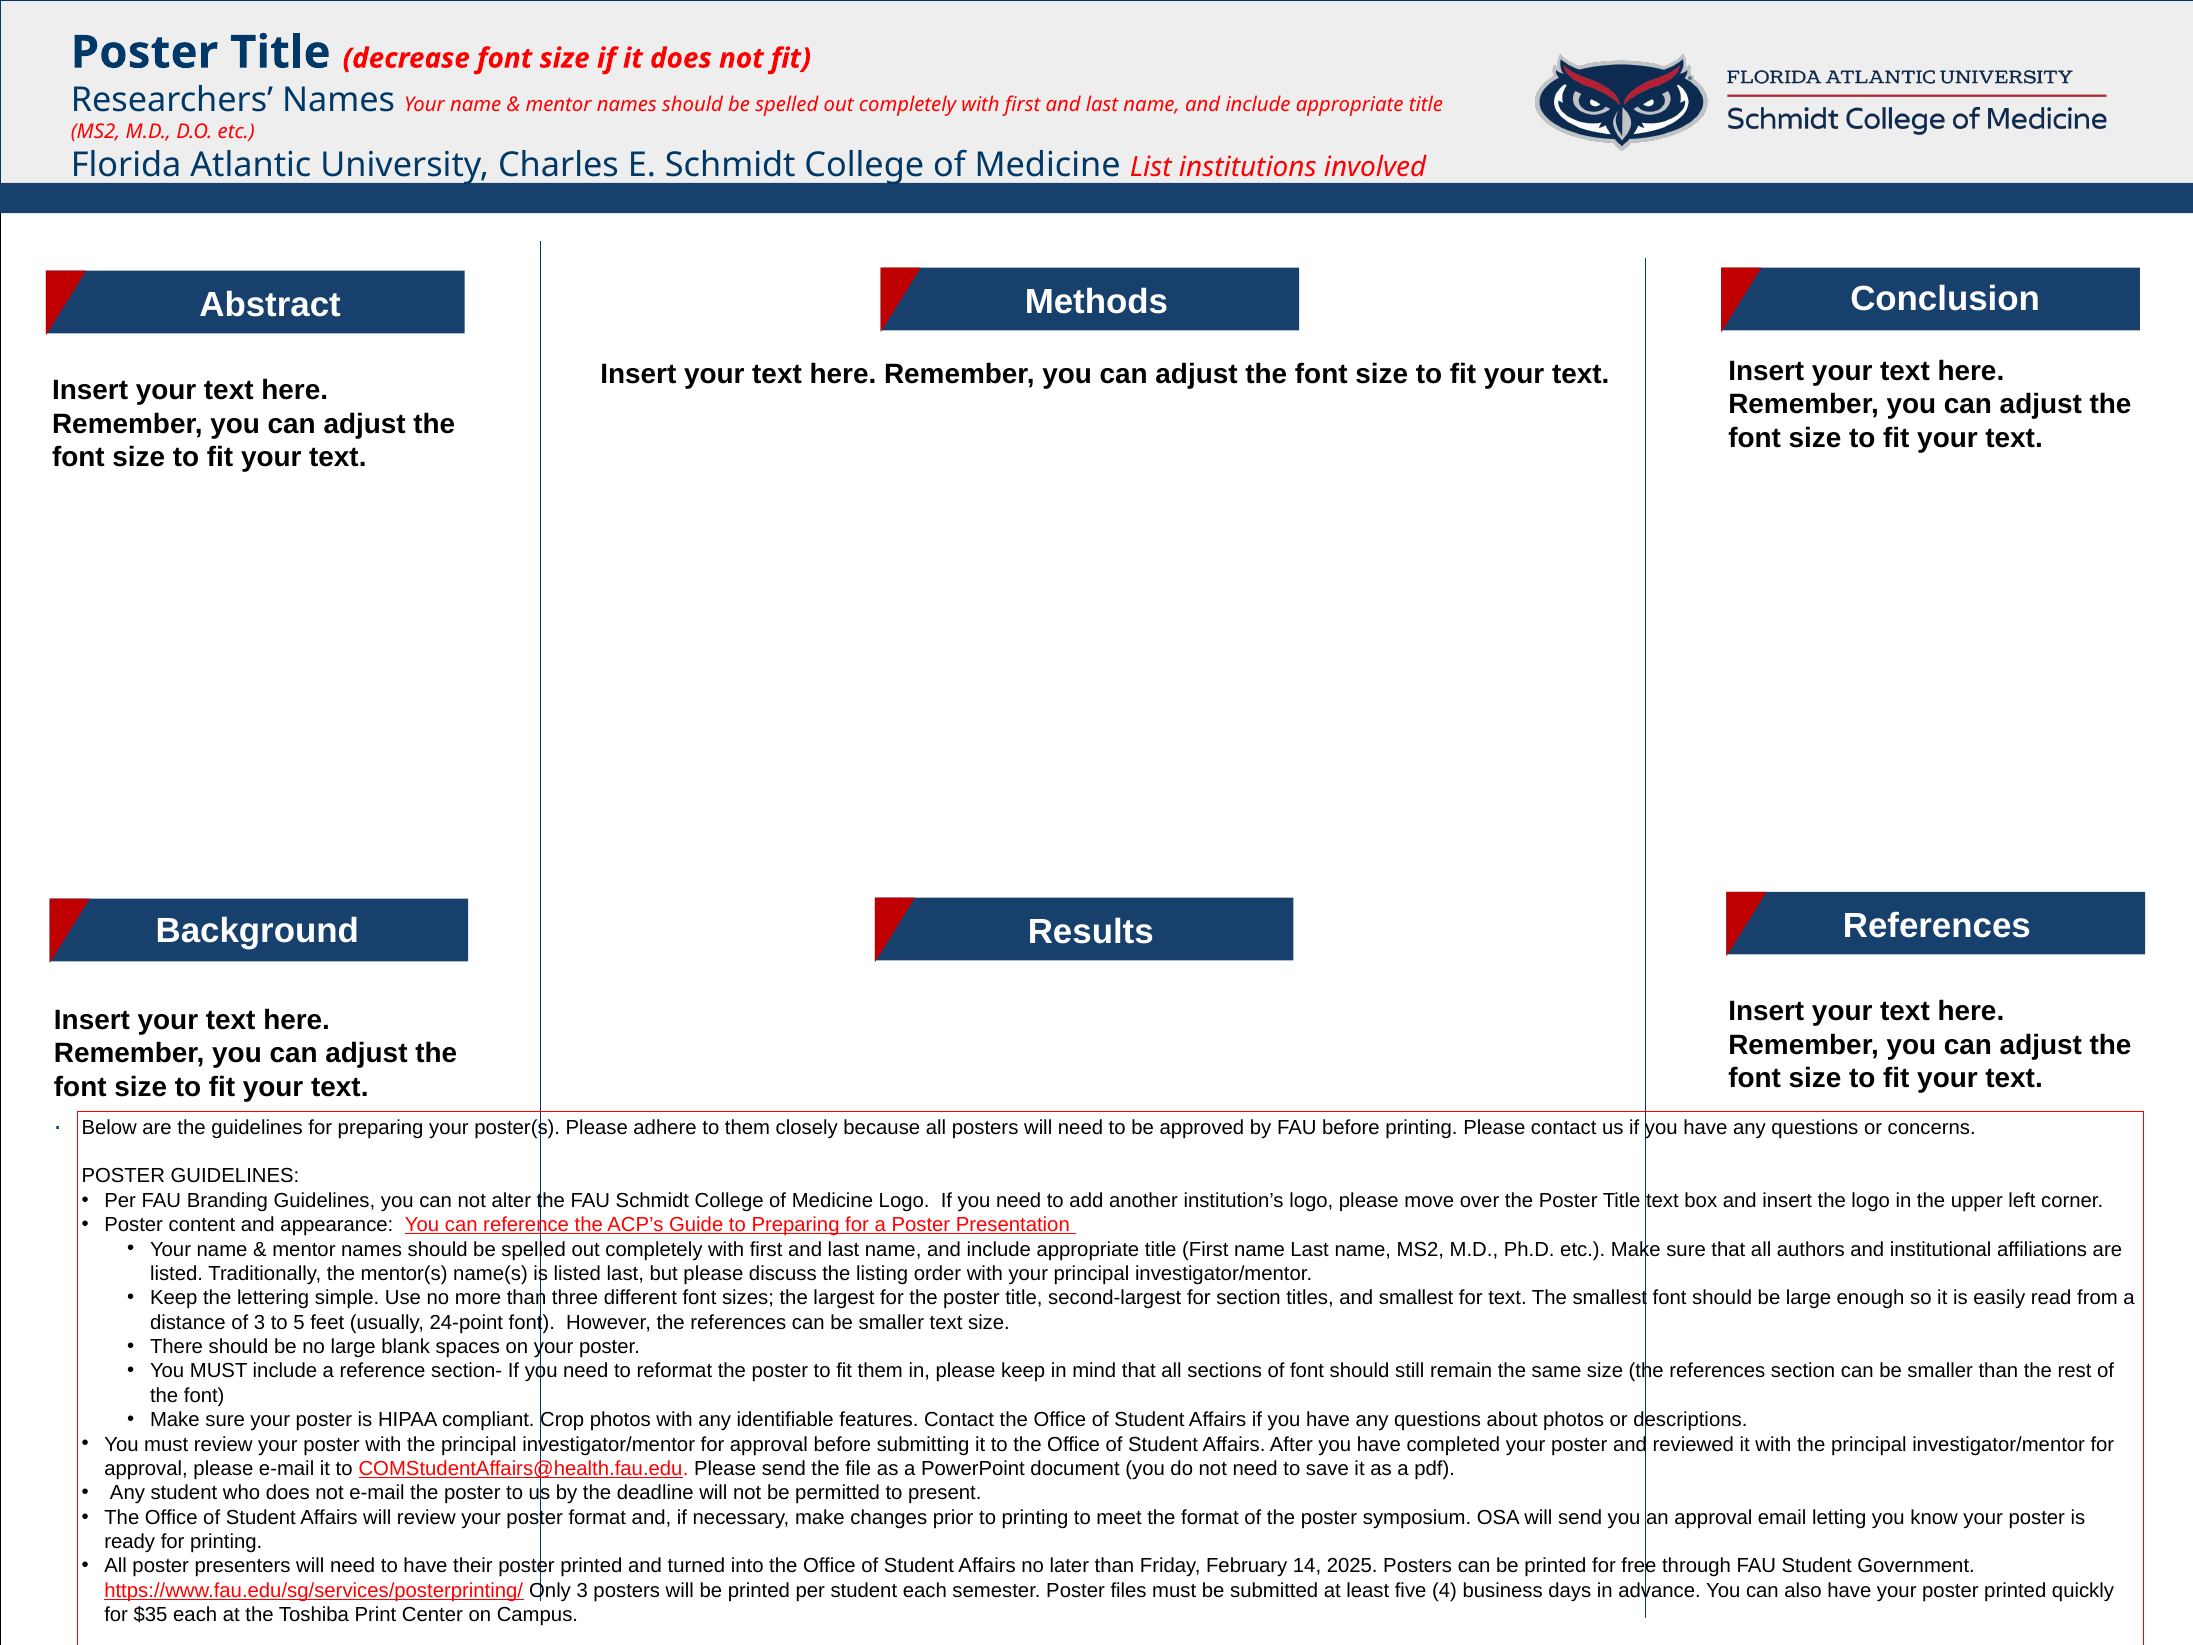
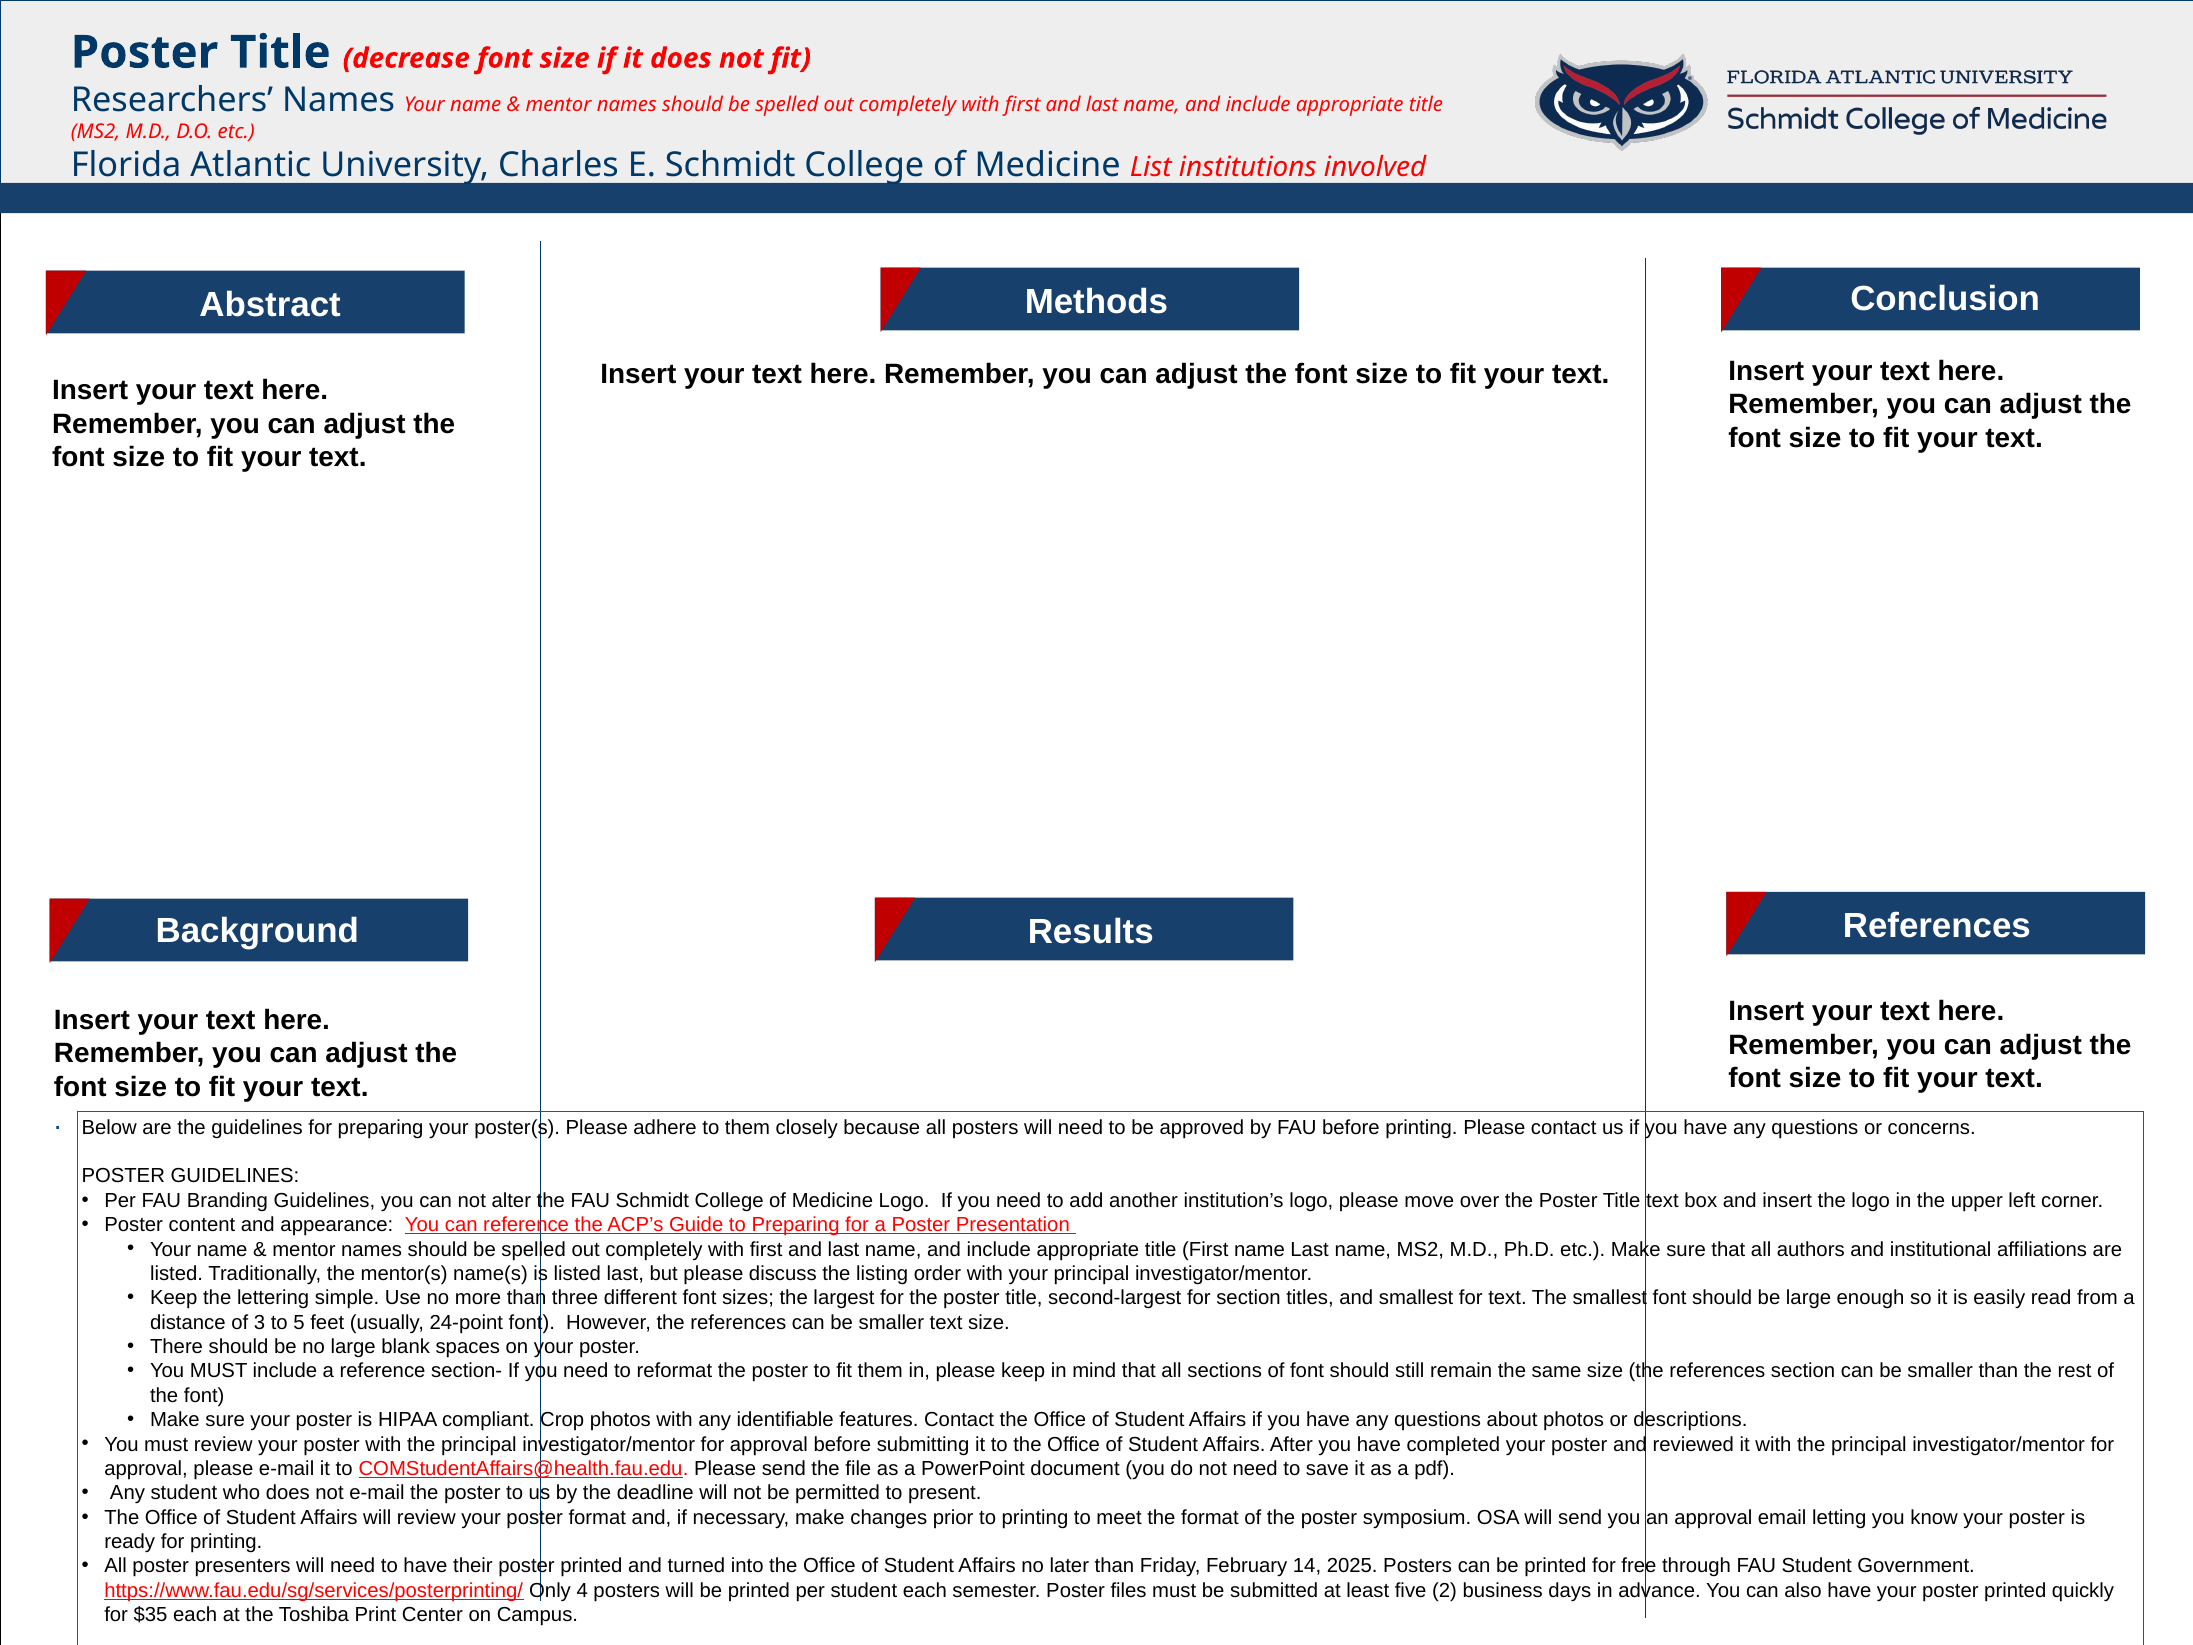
Only 3: 3 -> 4 (582, 1590)
4: 4 -> 2 (1445, 1590)
